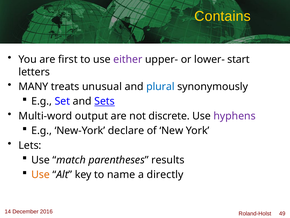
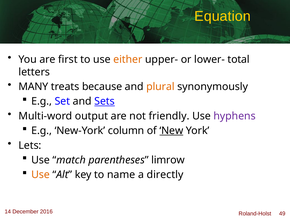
Contains: Contains -> Equation (223, 16)
either colour: purple -> orange (128, 59)
start: start -> total (239, 59)
unusual: unusual -> because (102, 86)
plural colour: blue -> orange (160, 86)
discrete: discrete -> friendly (169, 116)
declare: declare -> column (126, 130)
New underline: none -> present (171, 130)
results: results -> limrow (168, 160)
